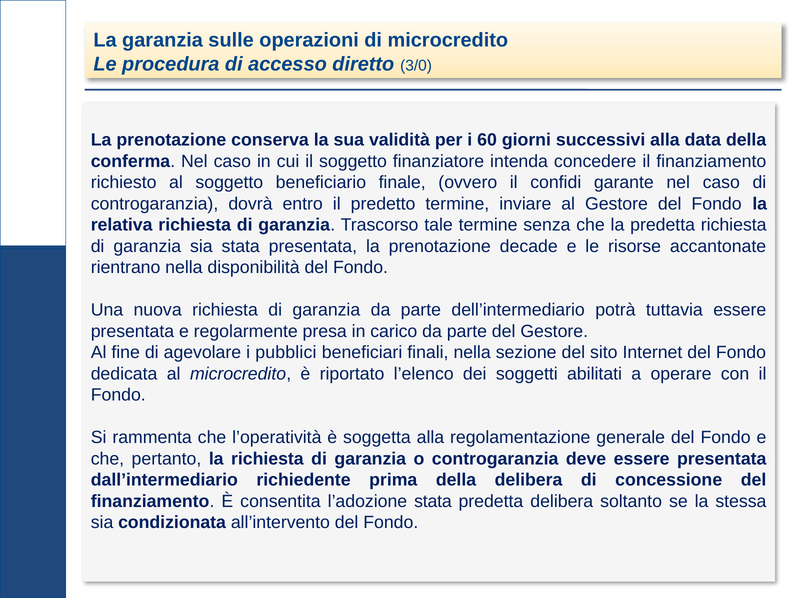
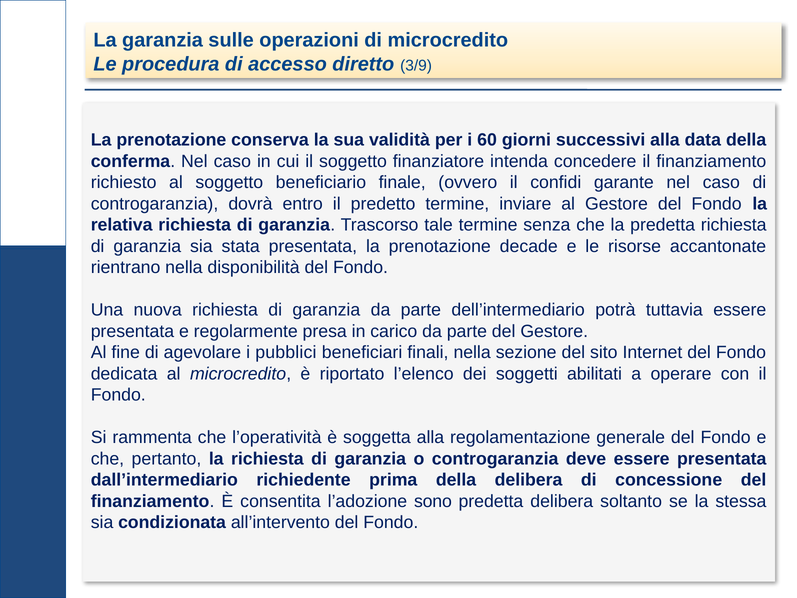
3/0: 3/0 -> 3/9 (416, 65)
l’adozione stata: stata -> sono (433, 501)
